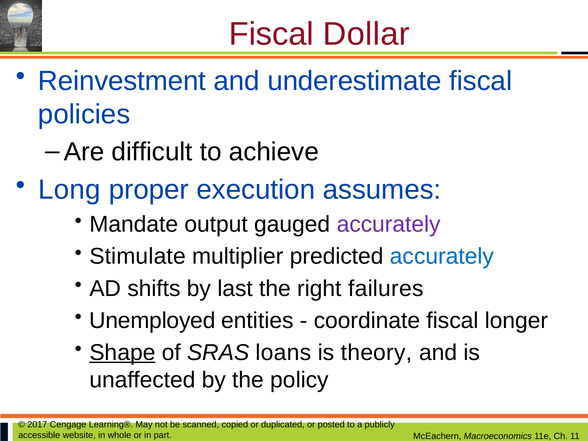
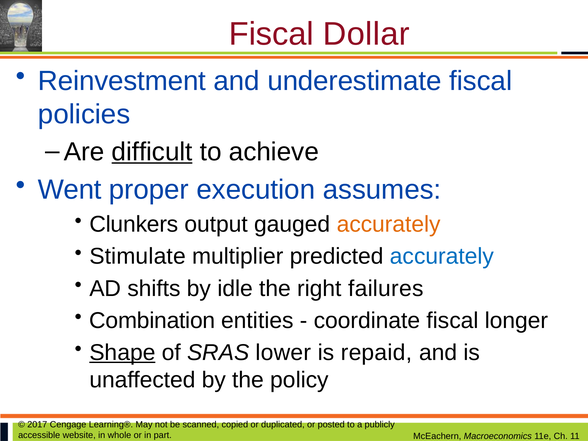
difficult underline: none -> present (152, 152)
Long: Long -> Went (70, 190)
Mandate: Mandate -> Clunkers (134, 224)
accurately colour: purple -> orange (389, 224)
last: last -> idle (235, 288)
Unemployed: Unemployed -> Combination (152, 321)
loans: loans -> lower (283, 353)
theory: theory -> repaid (376, 353)
